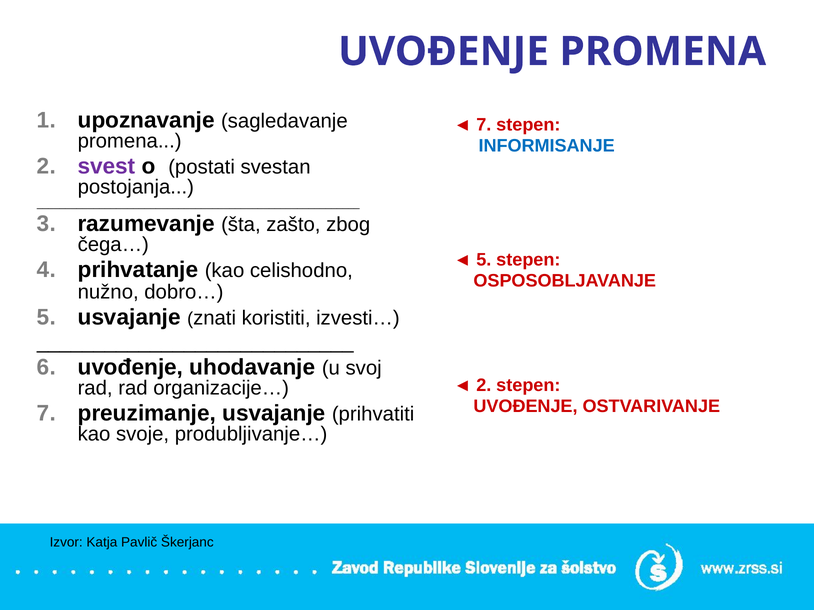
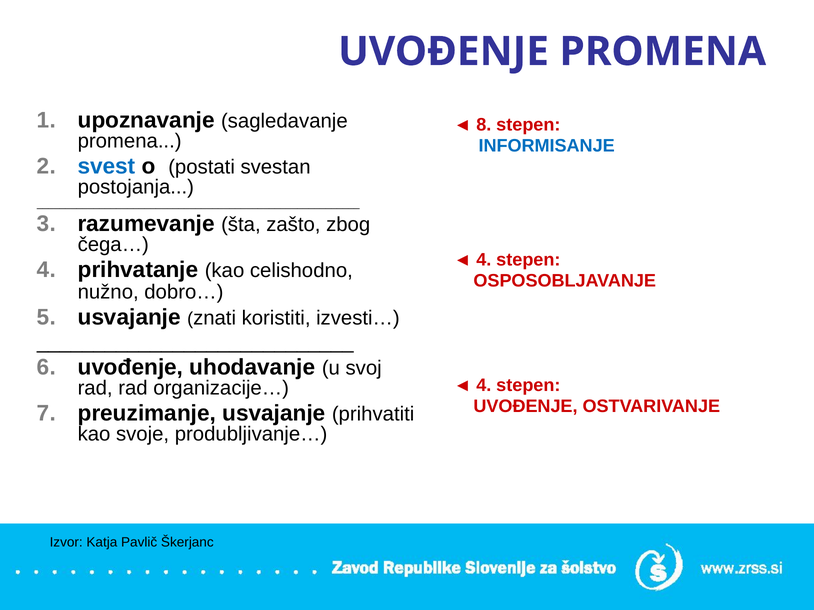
7: 7 -> 8 (484, 125)
svest colour: purple -> blue (107, 166)
5: 5 -> 4 (484, 260)
2: 2 -> 4 (484, 386)
